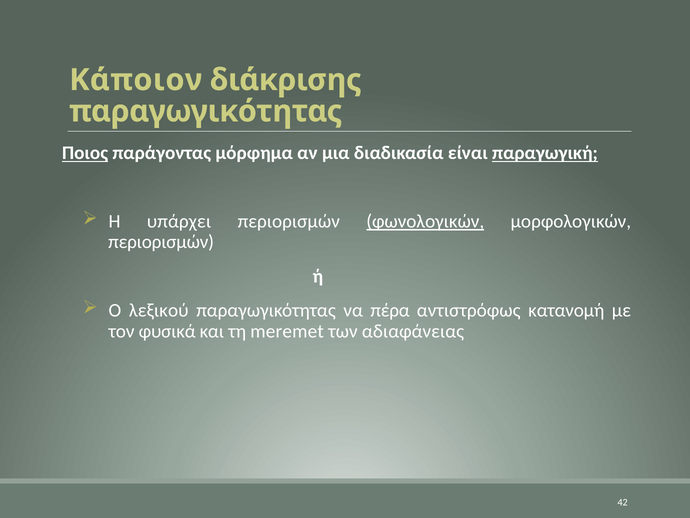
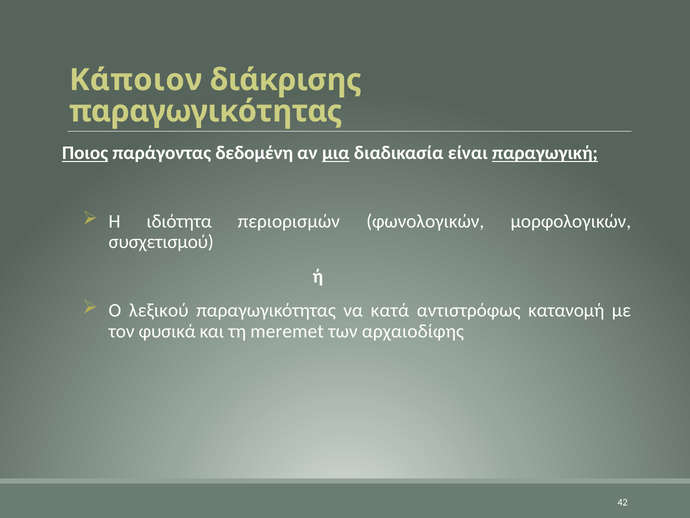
μόρφημα: μόρφημα -> δεδομένη (254, 153)
μια underline: none -> present (336, 153)
υπάρχει: υπάρχει -> ιδιότητα (179, 221)
φωνολογικών underline: present -> none (425, 221)
περιορισμών: περιορισμών -> συσχετισμού (161, 242)
πέρα: πέρα -> κατά (390, 310)
αδιαφάνειας: αδιαφάνειας -> αρχαιοδίφης (413, 331)
